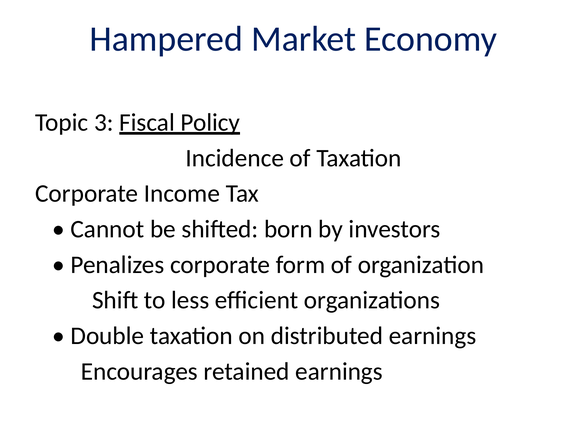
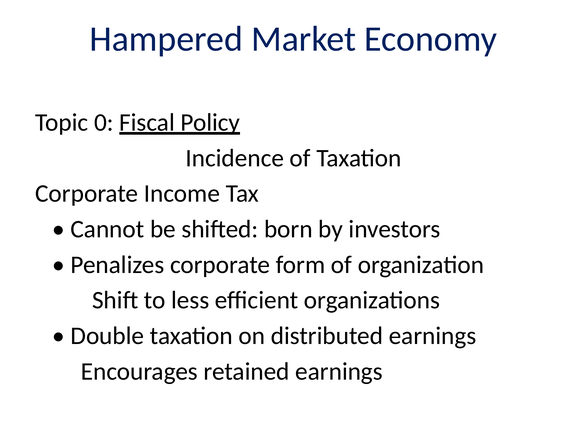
3: 3 -> 0 (104, 123)
